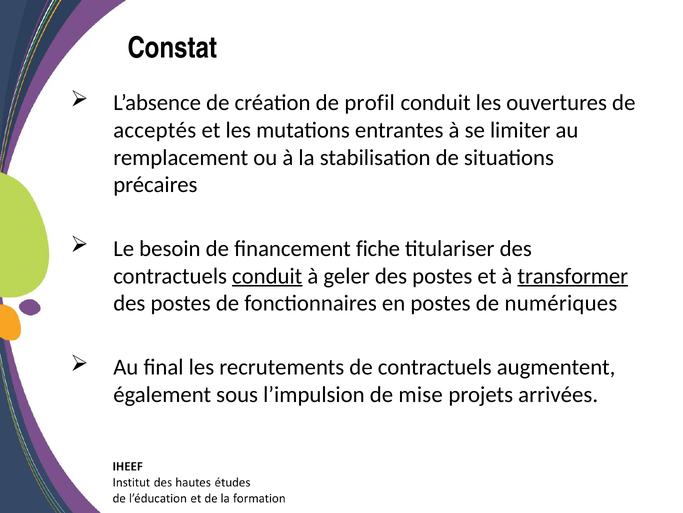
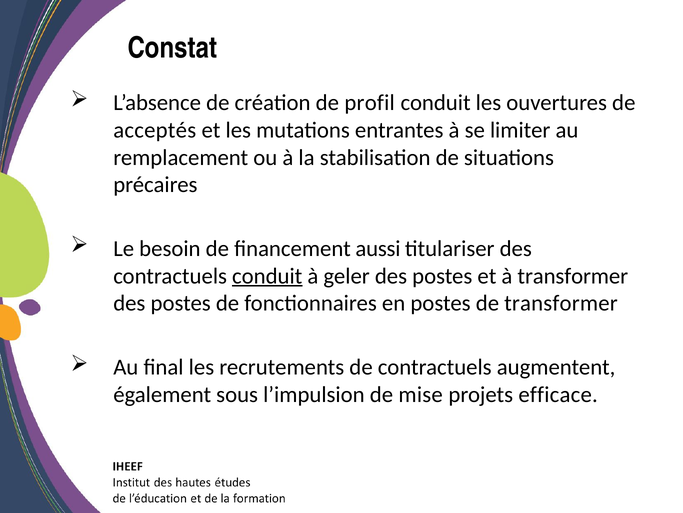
fiche: fiche -> aussi (378, 248)
transformer underline: present -> none (573, 276)
de numériques: numériques -> transformer (561, 303)
arrivées: arrivées -> efficace (558, 394)
